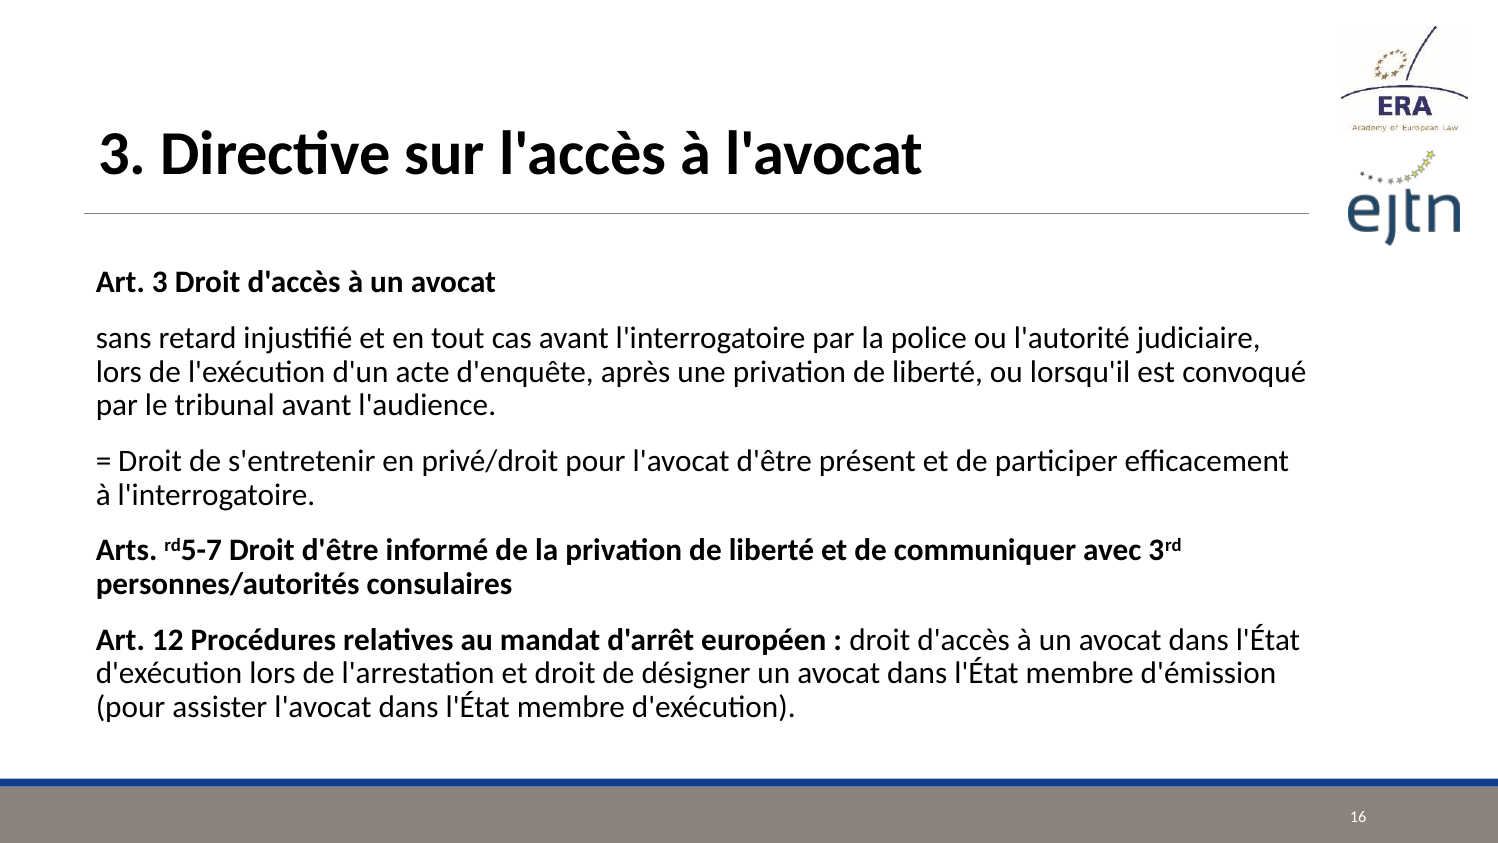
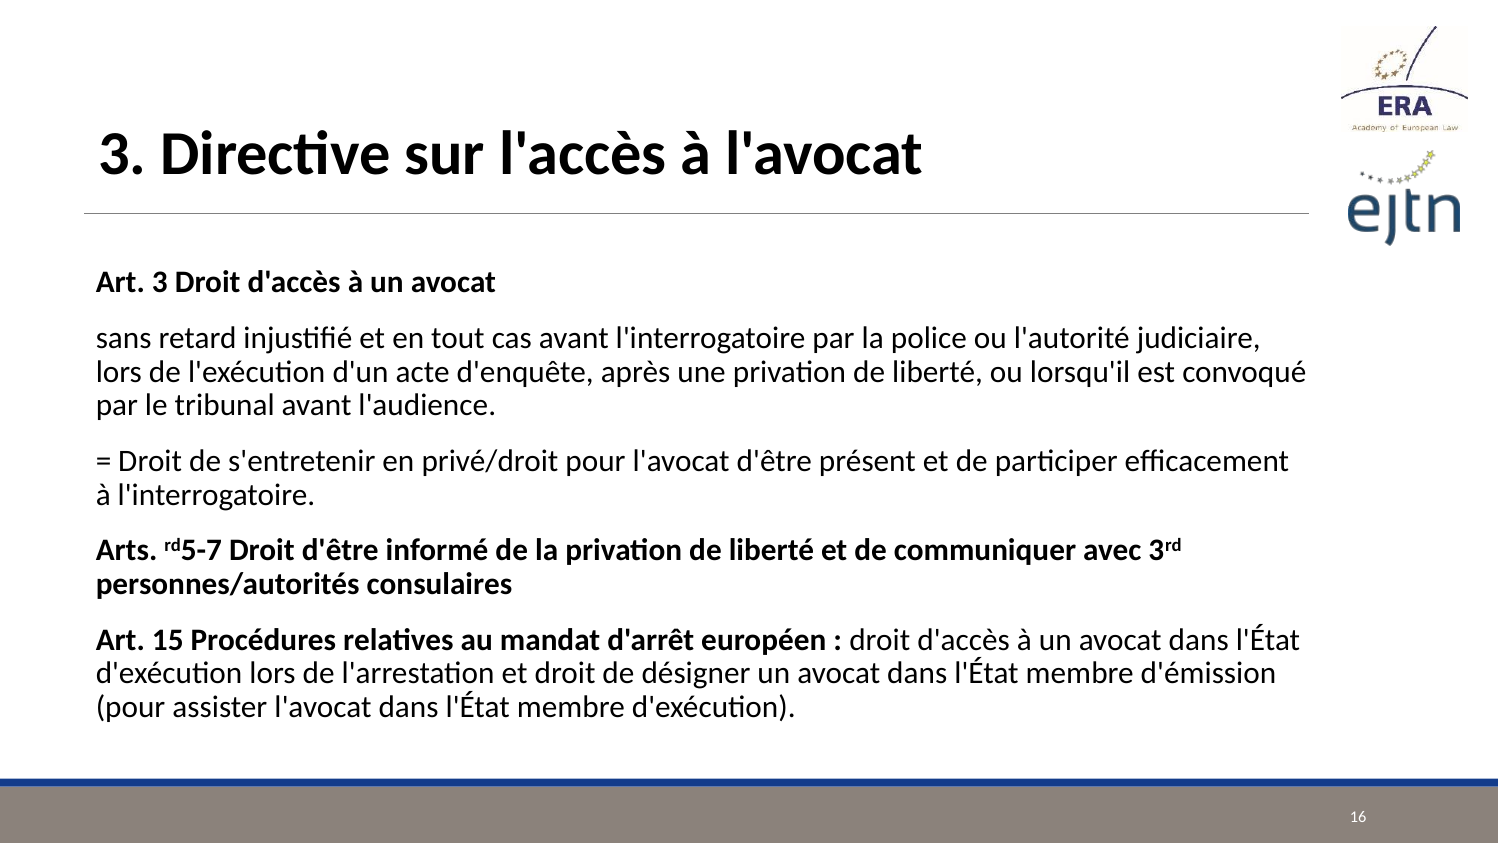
12: 12 -> 15 (168, 639)
